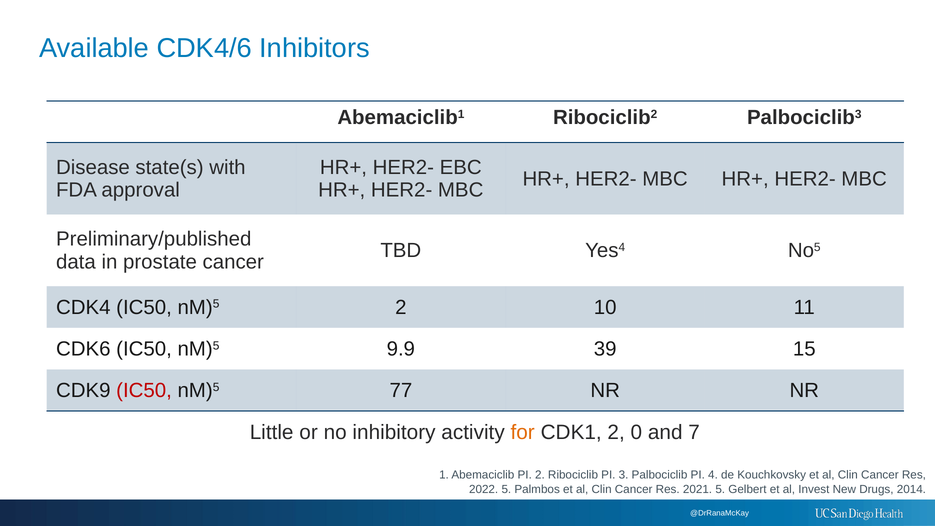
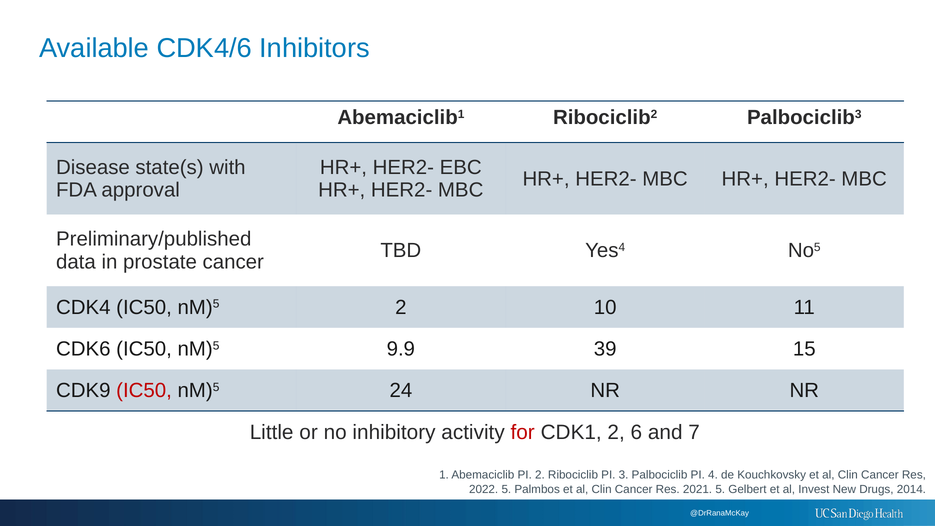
77: 77 -> 24 (401, 390)
for colour: orange -> red (523, 432)
0: 0 -> 6 (636, 432)
